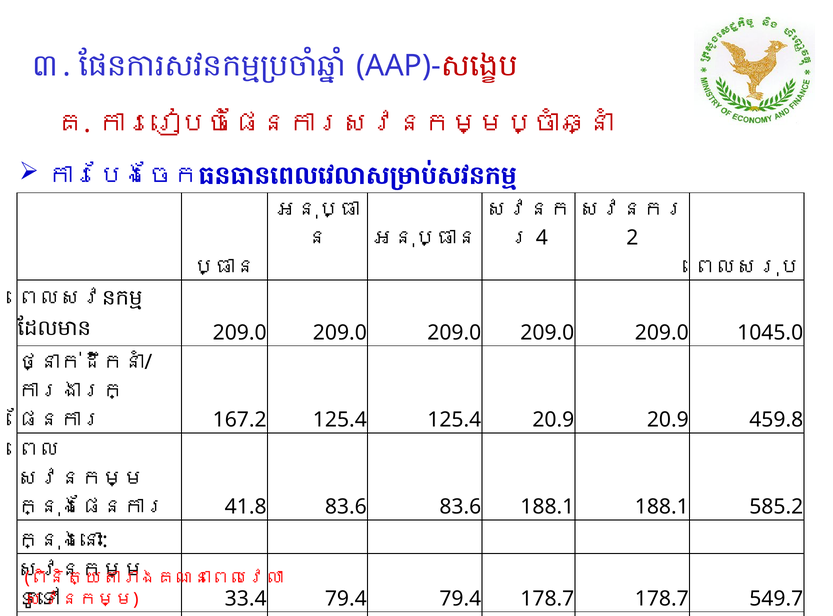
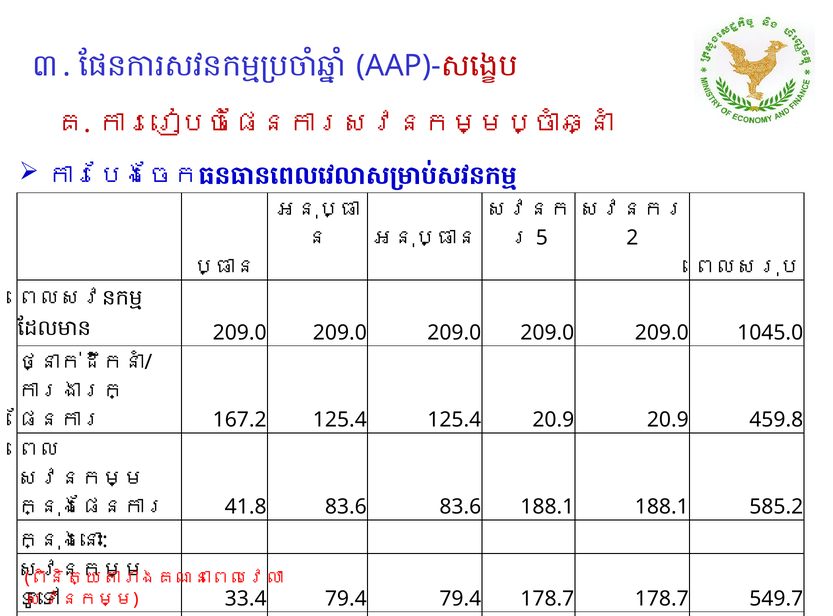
4: 4 -> 5 (542, 238)
